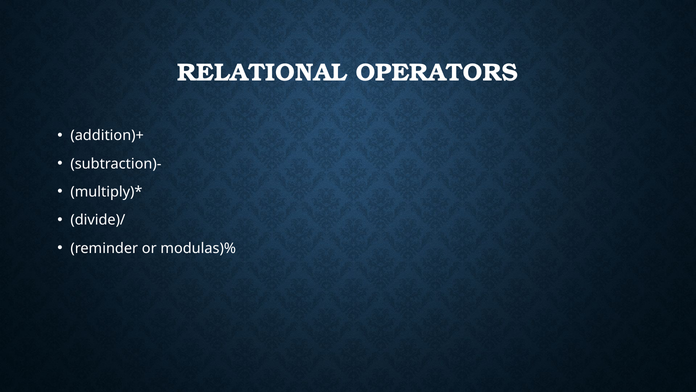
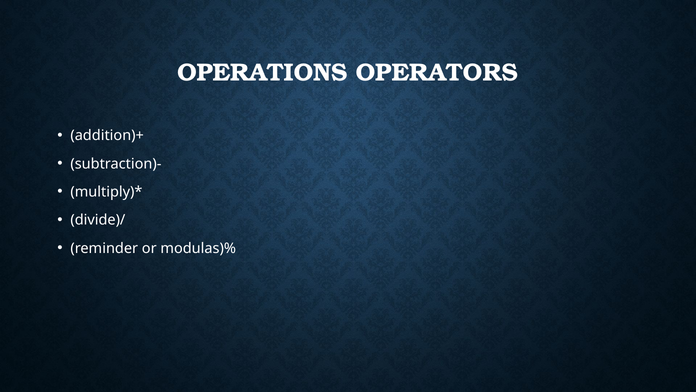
RELATIONAL: RELATIONAL -> OPERATIONS (262, 72)
